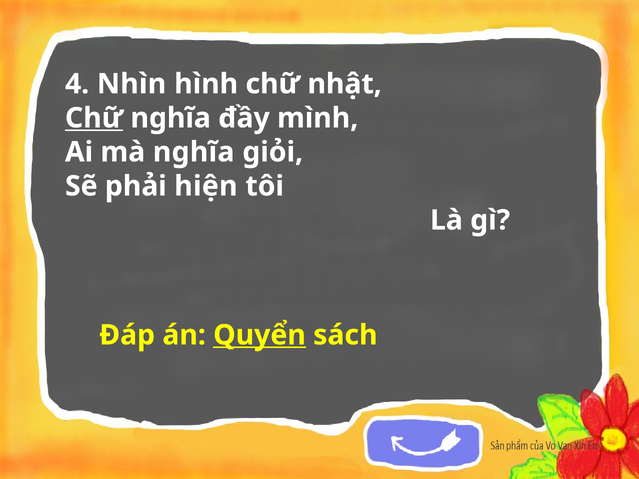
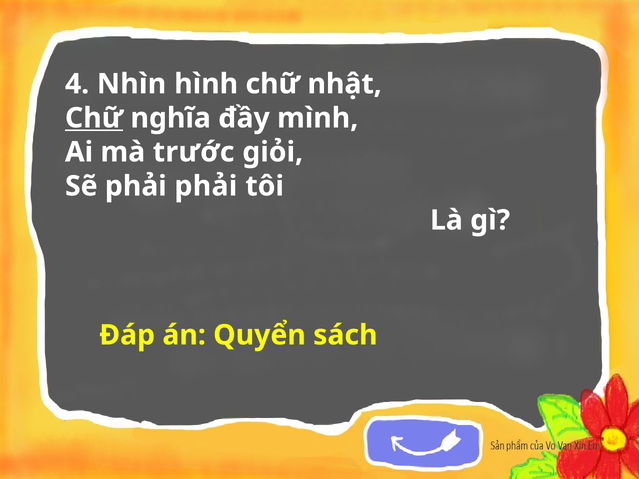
mà nghĩa: nghĩa -> trước (194, 152)
phải hiện: hiện -> phải (206, 186)
Quyển underline: present -> none (259, 335)
